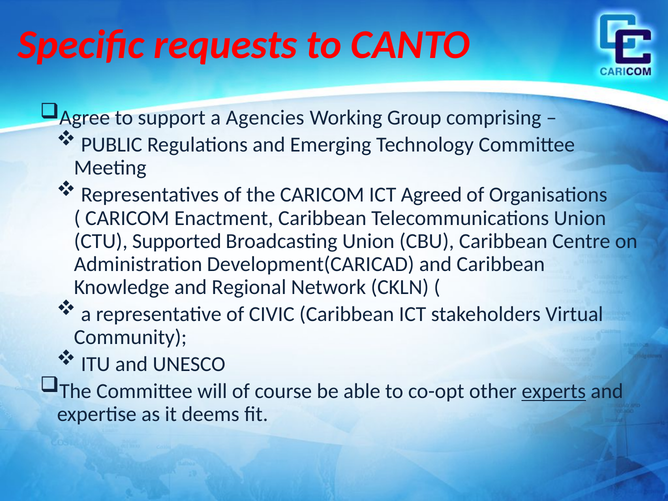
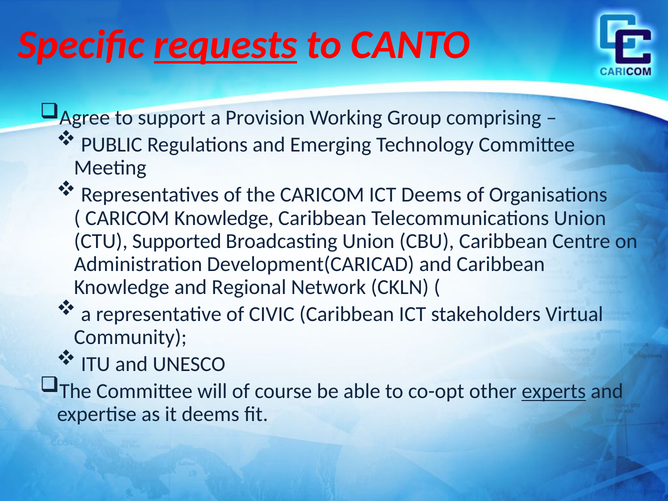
requests underline: none -> present (226, 45)
Agencies: Agencies -> Provision (265, 118)
ICT Agreed: Agreed -> Deems (431, 195)
CARICOM Enactment: Enactment -> Knowledge (224, 218)
